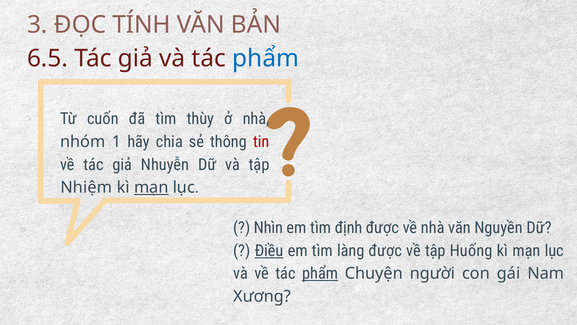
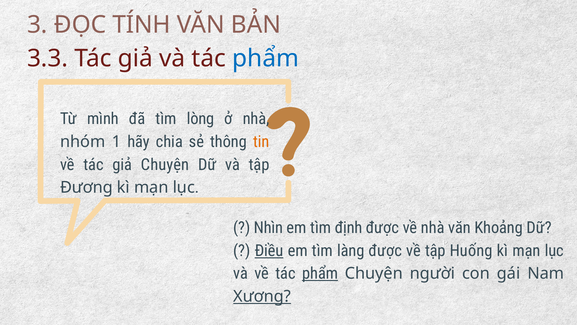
6.5: 6.5 -> 3.3 (48, 58)
cuốn: cuốn -> mình (103, 119)
thùy: thùy -> lòng (200, 119)
tin colour: red -> orange (261, 142)
giả Nhuyễn: Nhuyễn -> Chuyện (165, 164)
Nhiệm: Nhiệm -> Đương (86, 187)
mạn underline: present -> none (151, 187)
Nguyền: Nguyền -> Khoảng (499, 228)
Xương underline: none -> present (262, 296)
